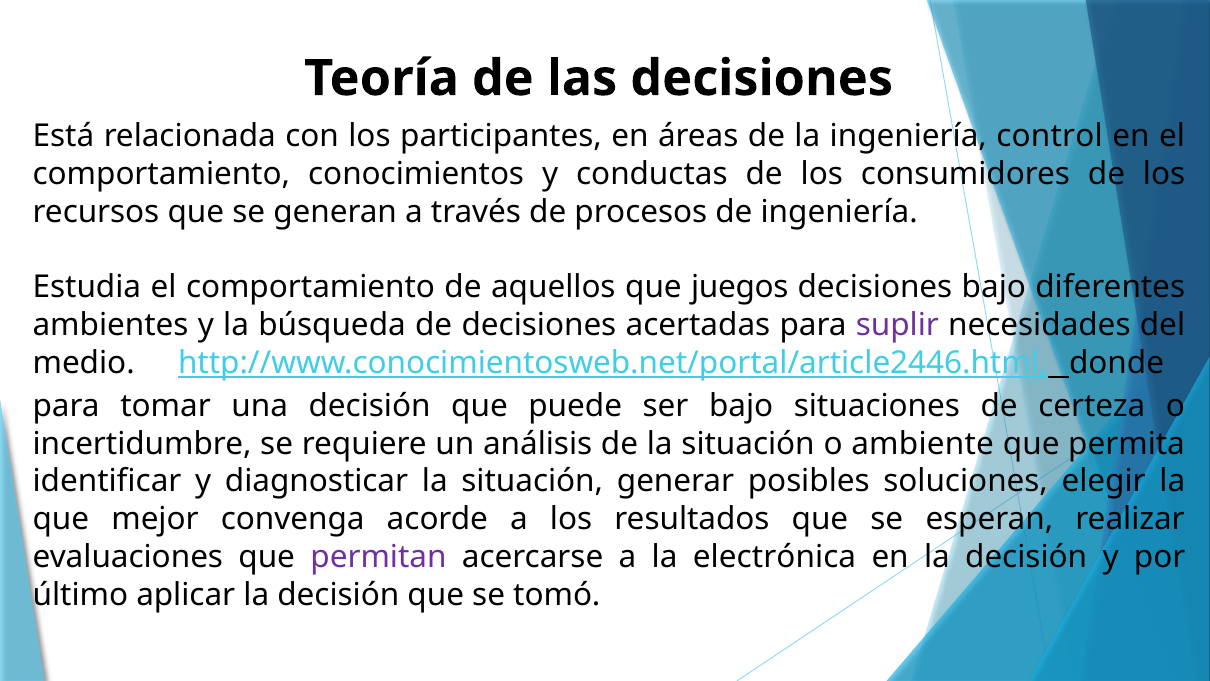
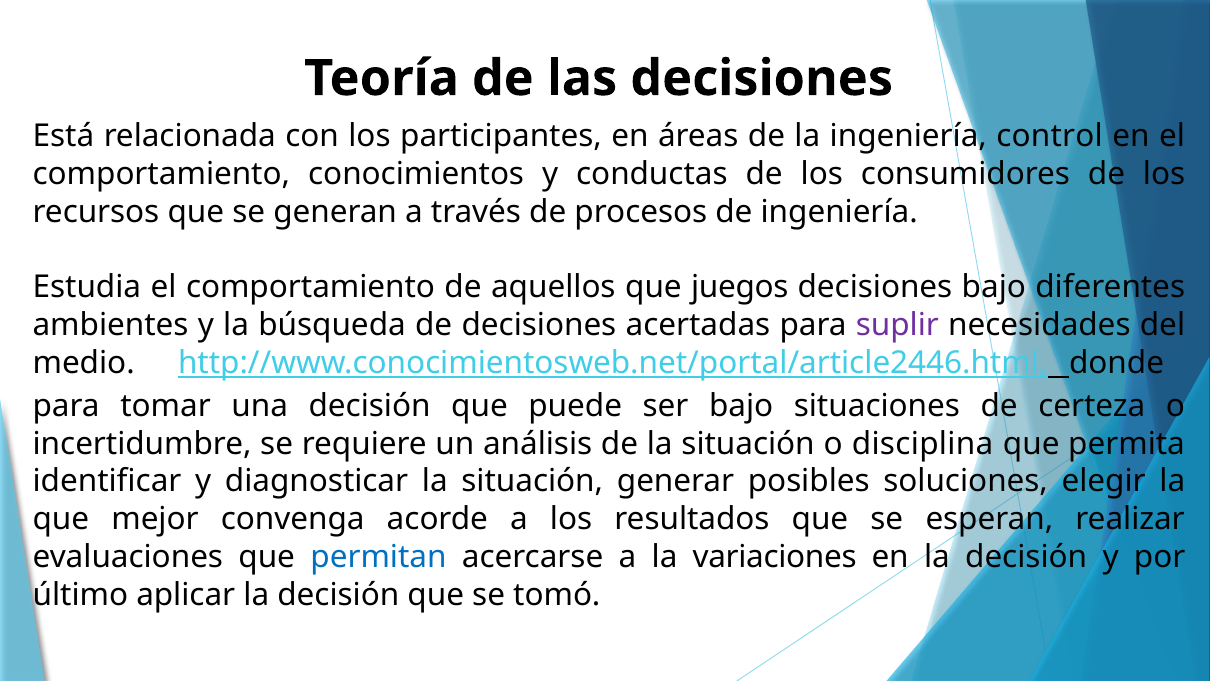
ambiente: ambiente -> disciplina (923, 443)
permitan colour: purple -> blue (378, 557)
electrónica: electrónica -> variaciones (775, 557)
